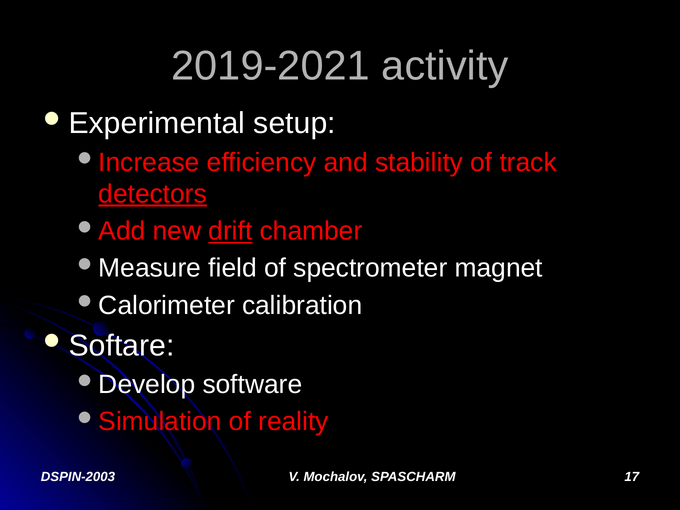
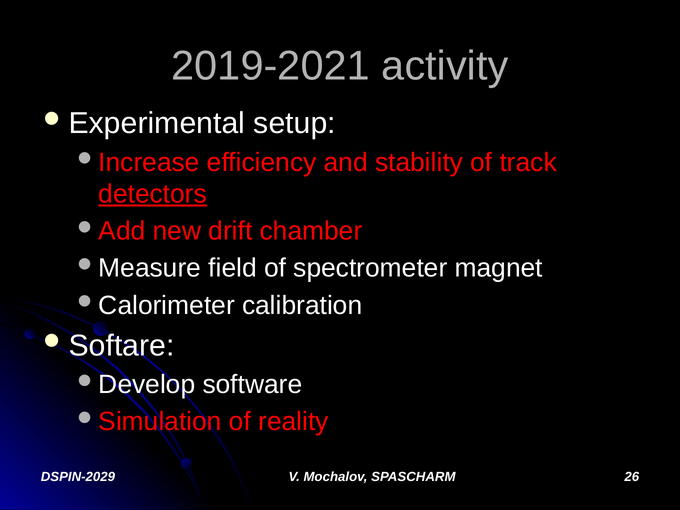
drift underline: present -> none (230, 231)
DSPIN-2003: DSPIN-2003 -> DSPIN-2029 (78, 477)
17: 17 -> 26 (632, 477)
